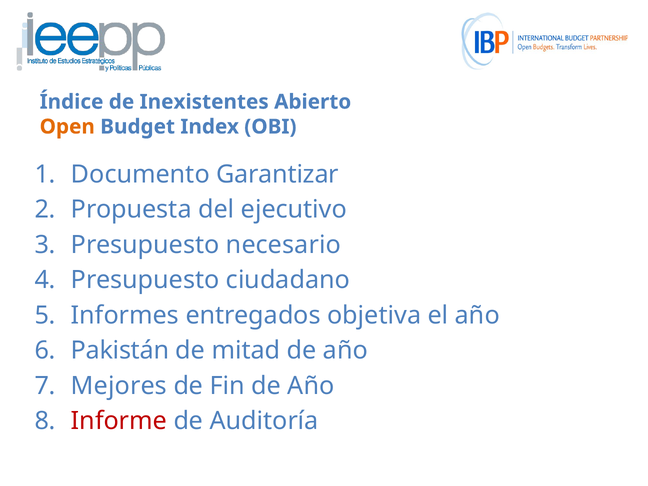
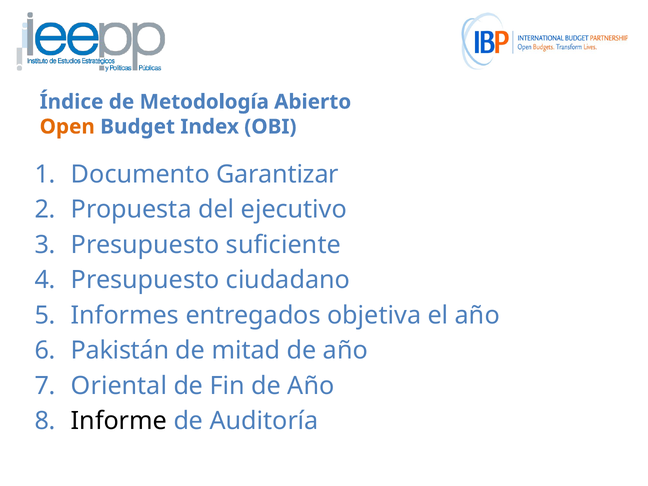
Inexistentes: Inexistentes -> Metodología (204, 102)
necesario: necesario -> suficiente (283, 245)
Mejores: Mejores -> Oriental (119, 386)
Informe colour: red -> black (119, 421)
